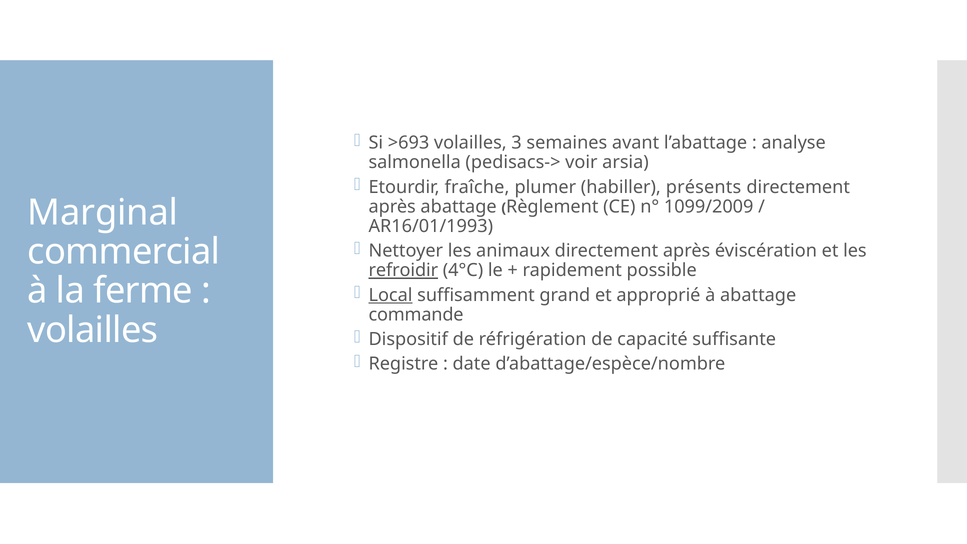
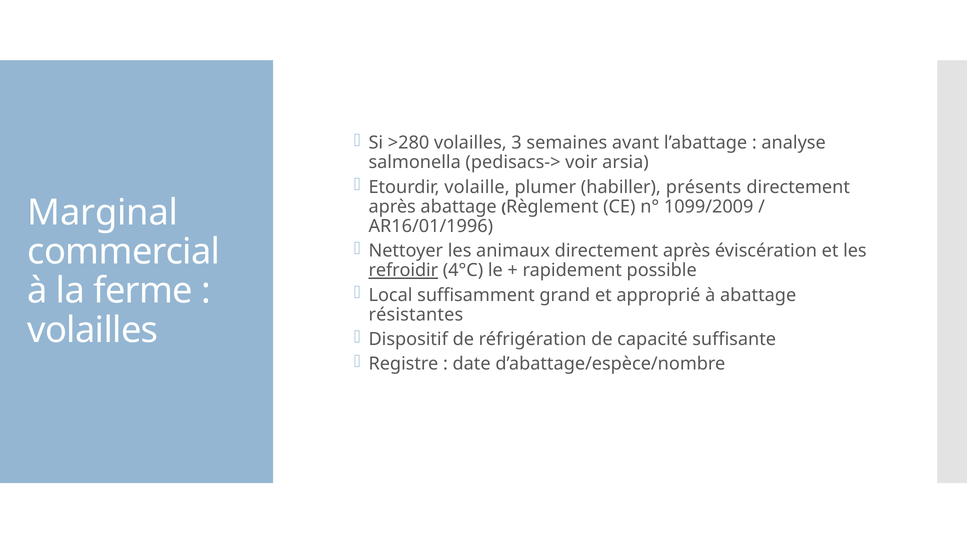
>693: >693 -> >280 (409, 143)
fraîche: fraîche -> volaille (477, 187)
AR16/01/1993: AR16/01/1993 -> AR16/01/1996 (431, 226)
Local underline: present -> none (391, 295)
commande: commande -> résistantes (416, 315)
